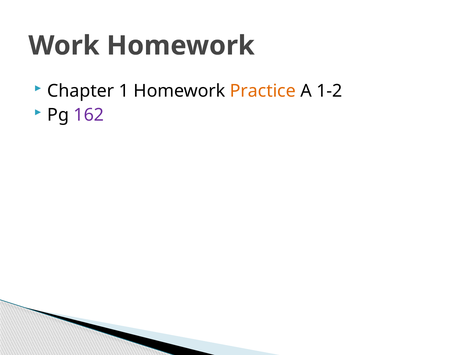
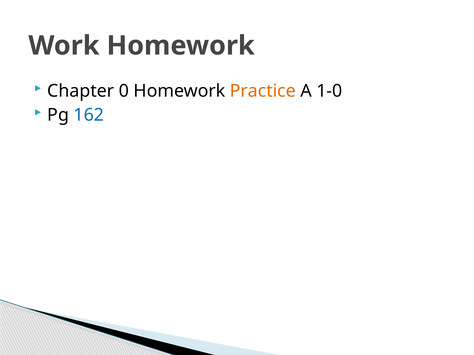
1: 1 -> 0 (124, 91)
1-2: 1-2 -> 1-0 (329, 91)
162 colour: purple -> blue (89, 115)
